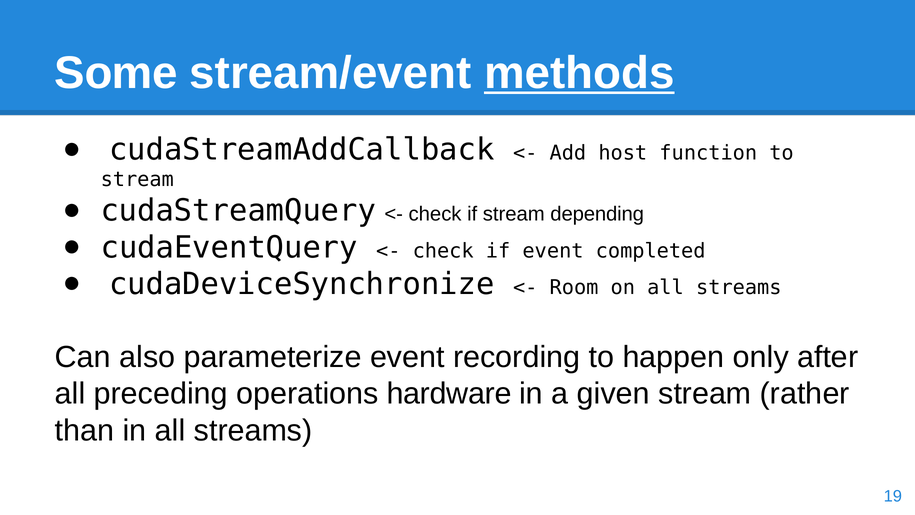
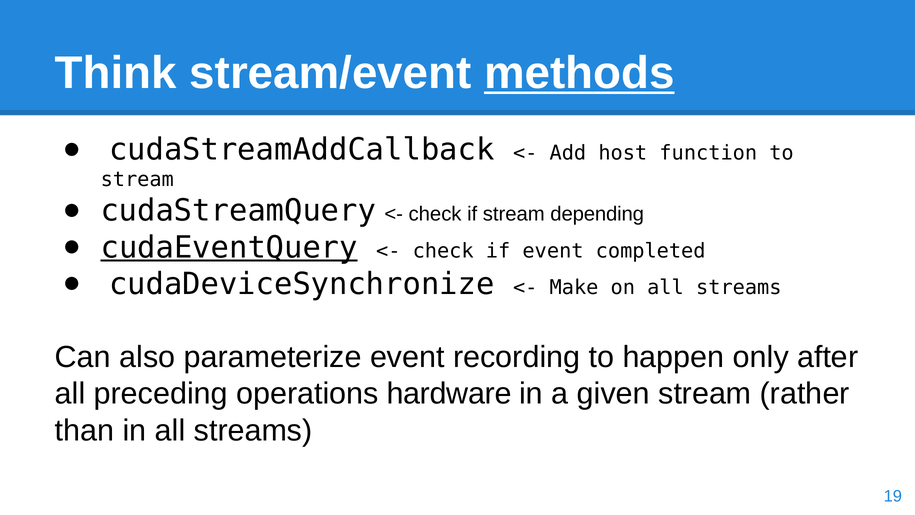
Some: Some -> Think (116, 73)
cudaEventQuery underline: none -> present (229, 247)
Room: Room -> Make (574, 287)
